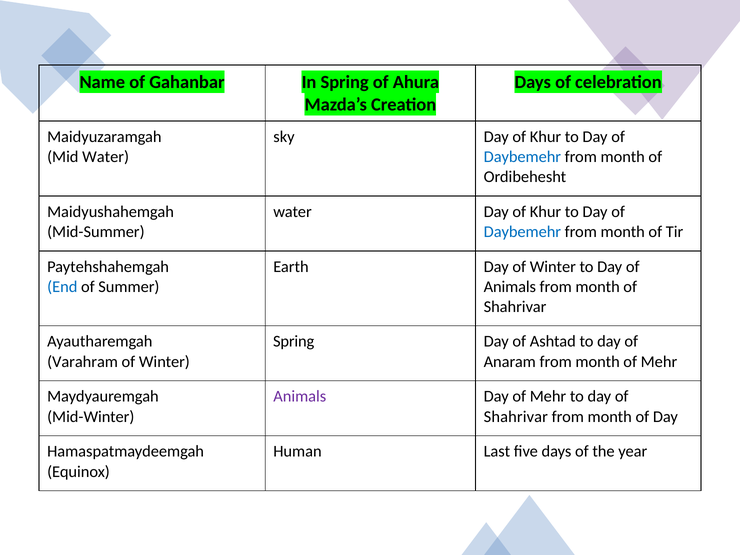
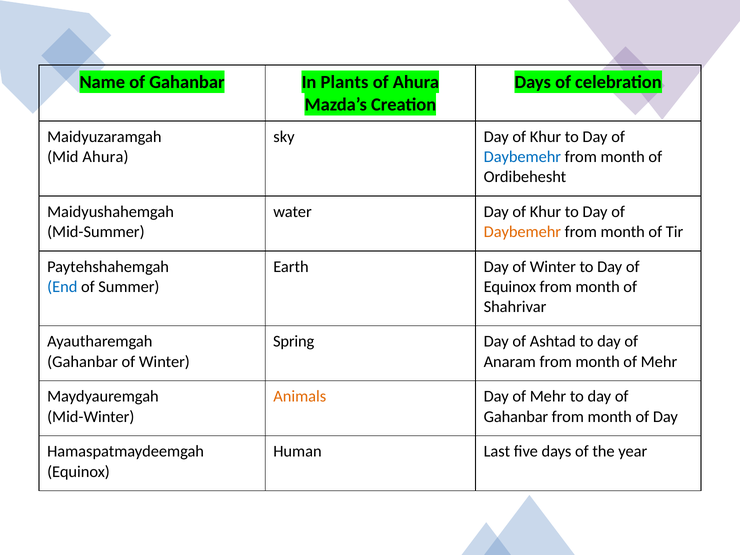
In Spring: Spring -> Plants (345, 82)
Mid Water: Water -> Ahura (106, 157)
Daybemehr colour: blue -> orange (522, 232)
Animals: Animals -> Equinox (510, 287)
Varahram: Varahram -> Gahanbar (83, 362)
Animals colour: purple -> orange (300, 397)
Shahrivar: Shahrivar -> Gahanbar (516, 417)
